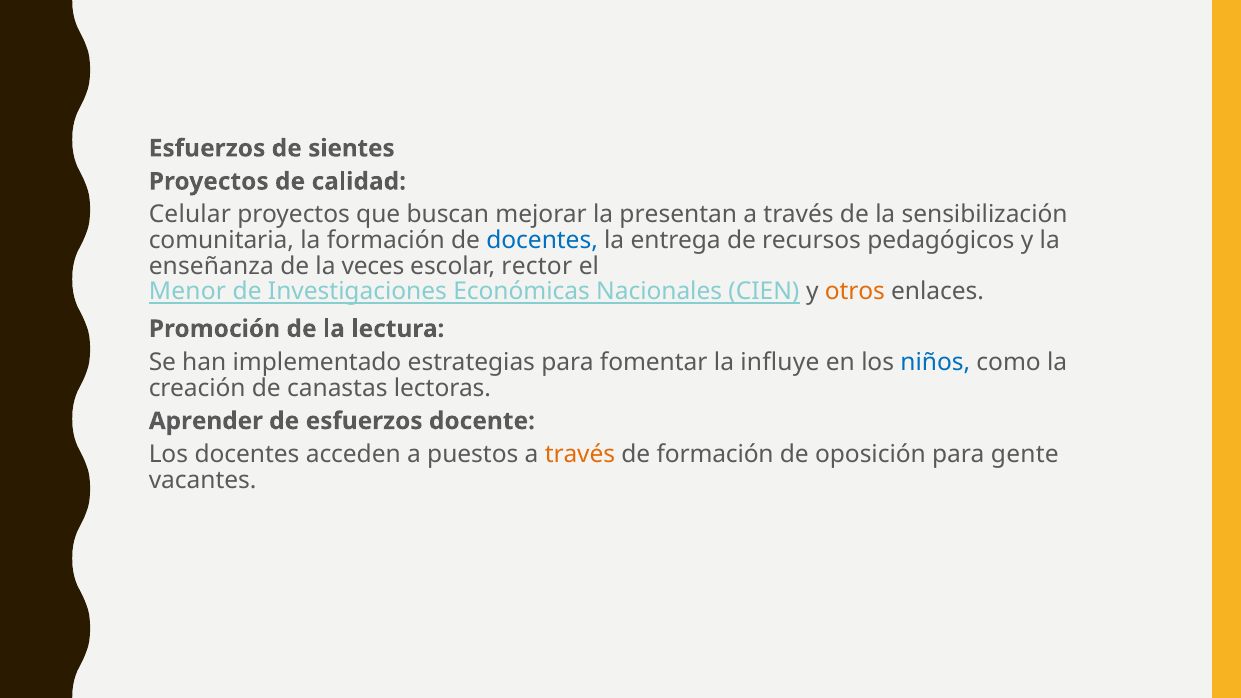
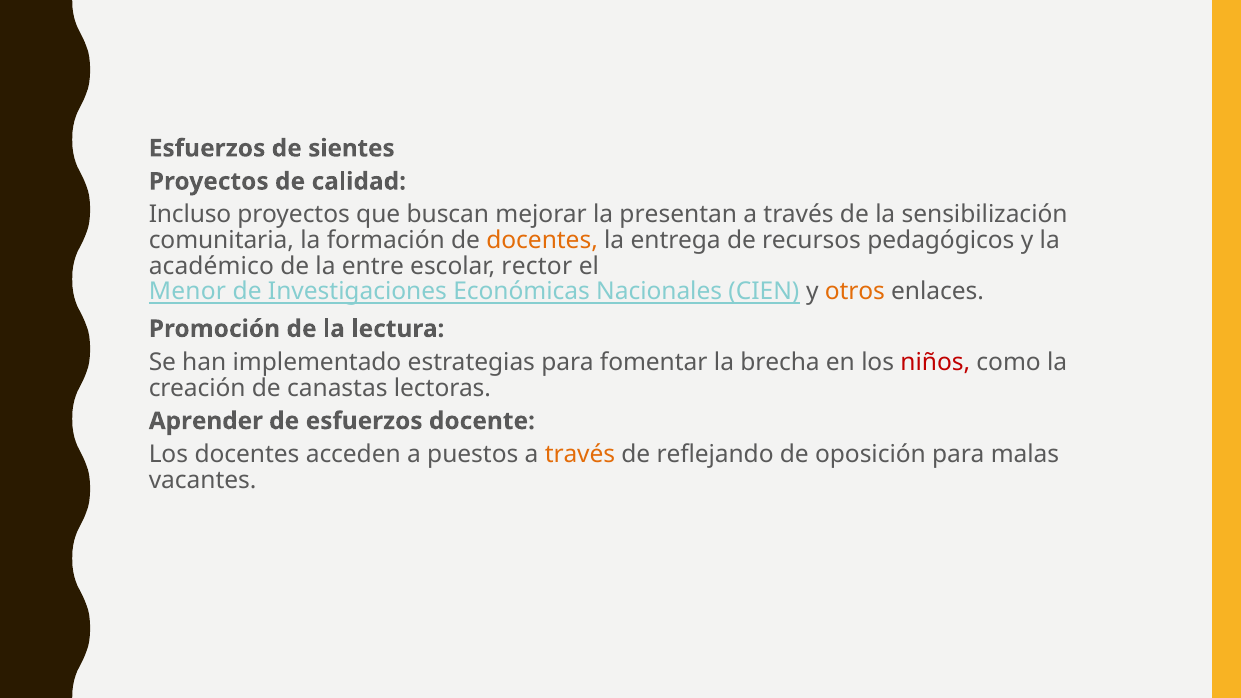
Celular: Celular -> Incluso (190, 215)
docentes colour: blue -> orange (542, 241)
enseñanza: enseñanza -> académico (211, 266)
veces: veces -> entre (373, 266)
influye: influye -> brecha (780, 362)
niños colour: blue -> red (935, 362)
de formación: formación -> reflejando (715, 454)
gente: gente -> malas (1025, 454)
